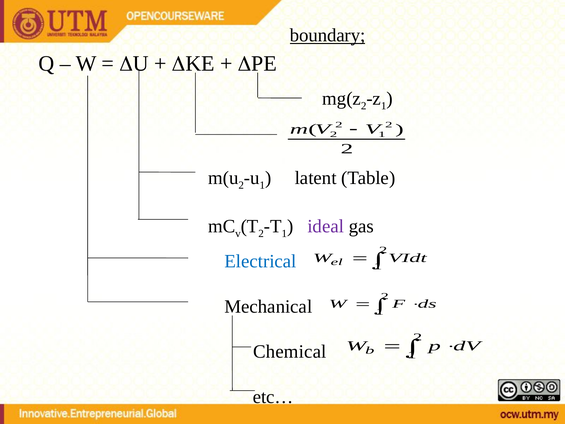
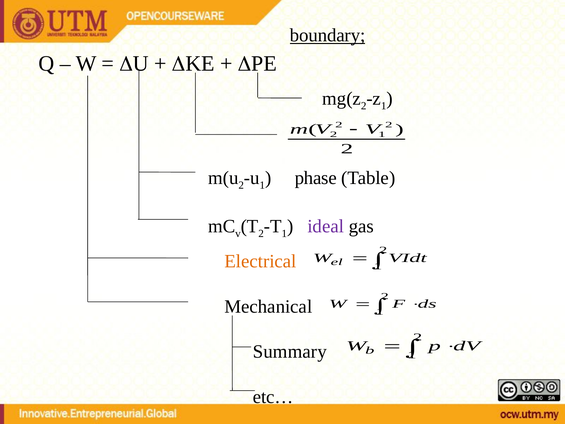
latent: latent -> phase (316, 178)
Electrical colour: blue -> orange (260, 261)
Chemical: Chemical -> Summary (290, 351)
